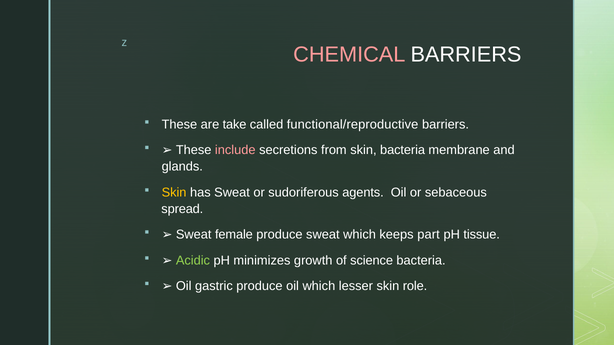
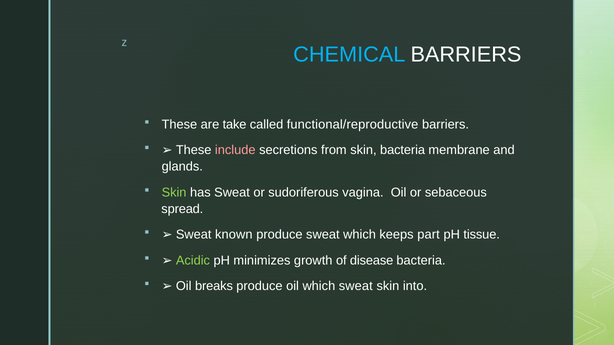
CHEMICAL colour: pink -> light blue (349, 55)
Skin colour: yellow -> light green (174, 193)
agents: agents -> vagina (363, 193)
female: female -> known (234, 235)
science: science -> disease (372, 261)
gastric: gastric -> breaks (214, 286)
which lesser: lesser -> sweat (356, 286)
role: role -> into (415, 286)
